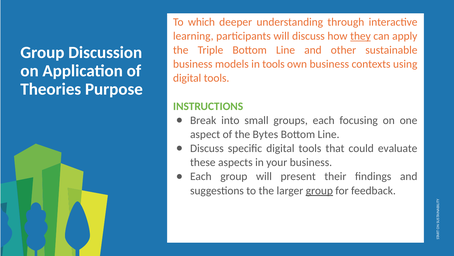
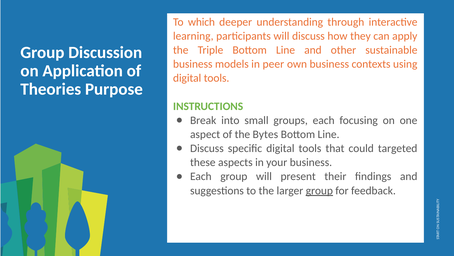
they underline: present -> none (360, 36)
in tools: tools -> peer (273, 64)
evaluate: evaluate -> targeted (398, 148)
